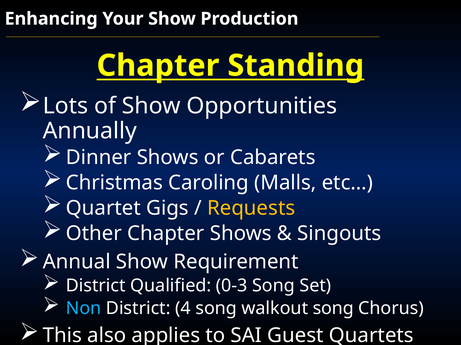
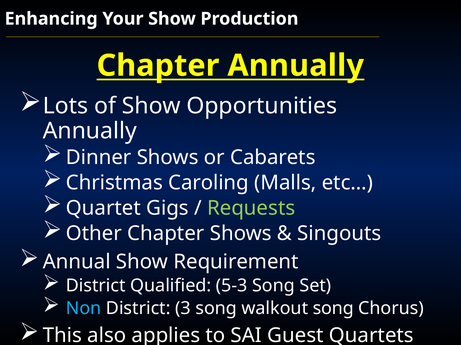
Chapter Standing: Standing -> Annually (296, 66)
Requests colour: yellow -> light green (251, 208)
0-3: 0-3 -> 5-3 (232, 286)
4: 4 -> 3 (183, 309)
